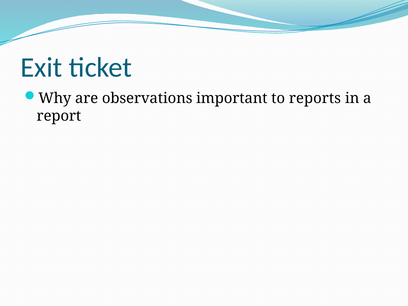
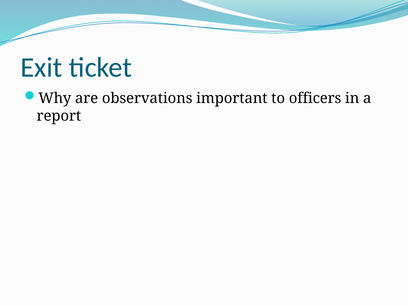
reports: reports -> officers (315, 98)
